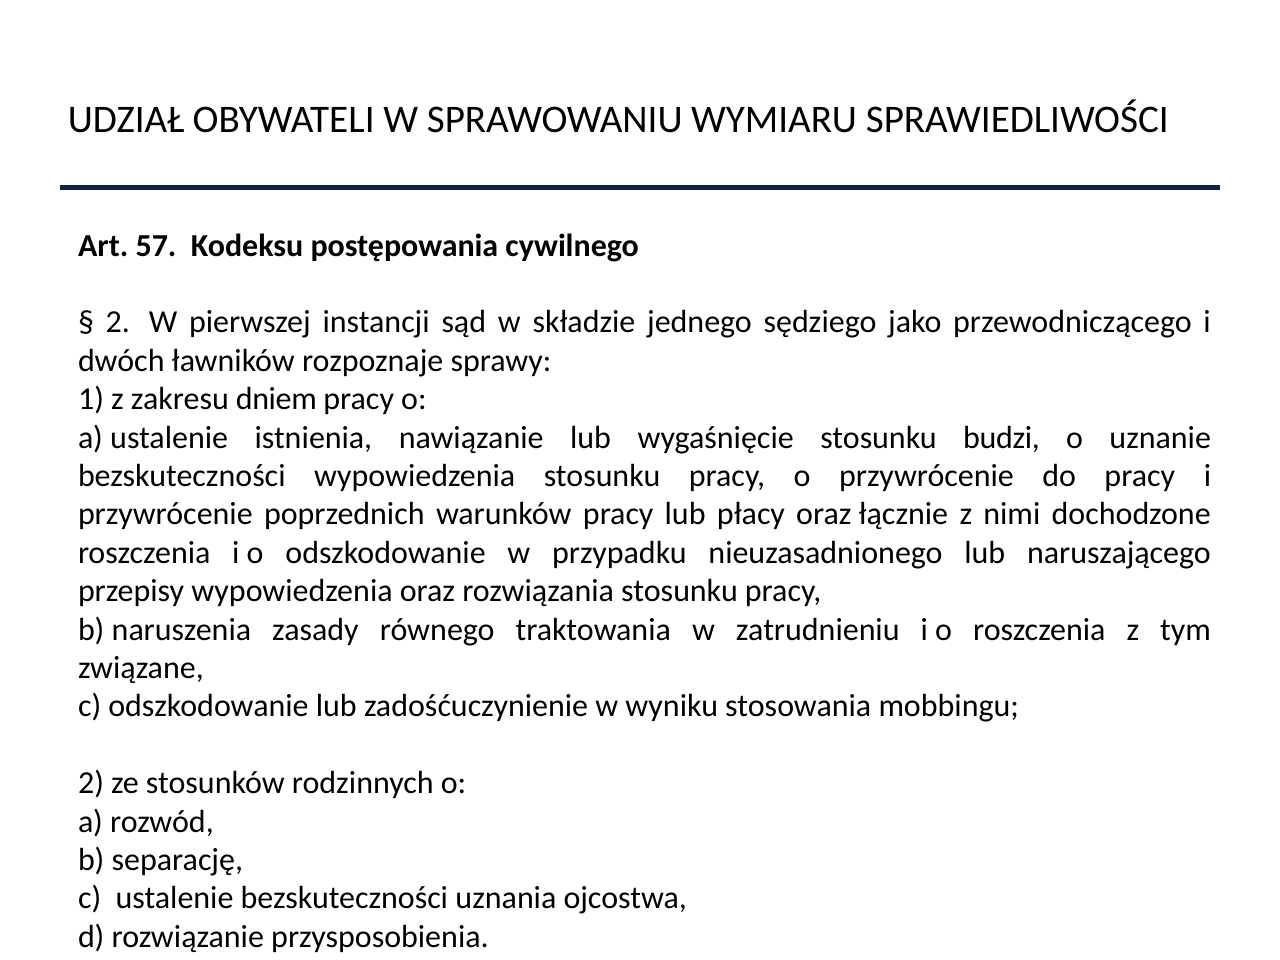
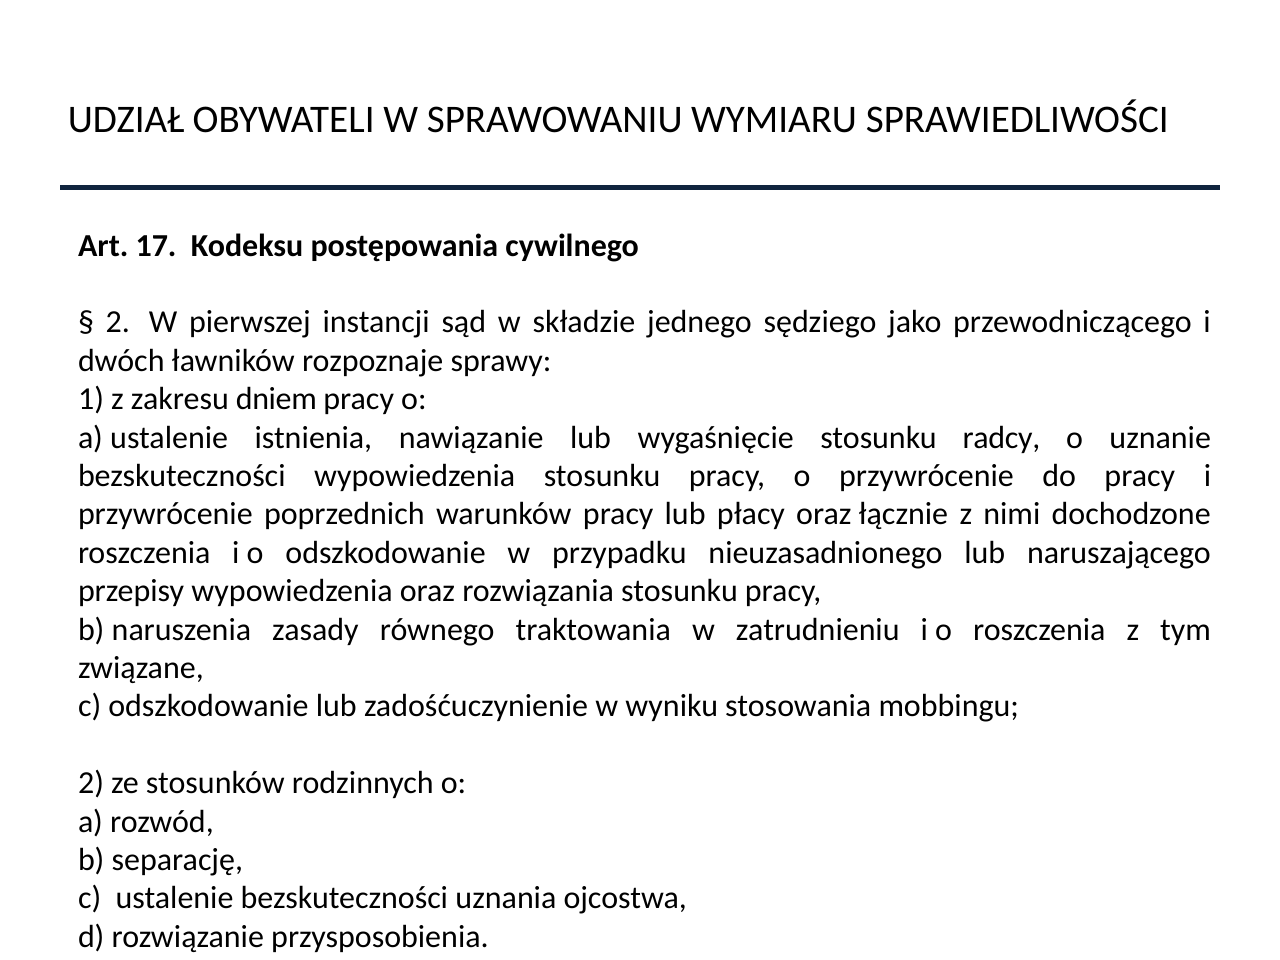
57: 57 -> 17 (156, 246)
budzi: budzi -> radcy (1001, 438)
